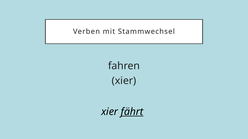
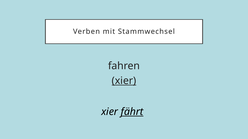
xier underline: none -> present (124, 81)
